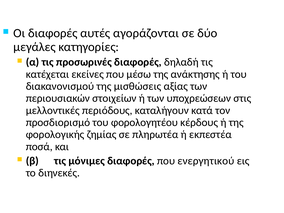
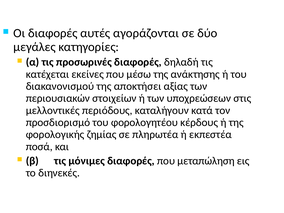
μισθώσεις: μισθώσεις -> αποκτήσει (138, 86)
ενεργητικού: ενεργητικού -> µεταπώληση (206, 161)
